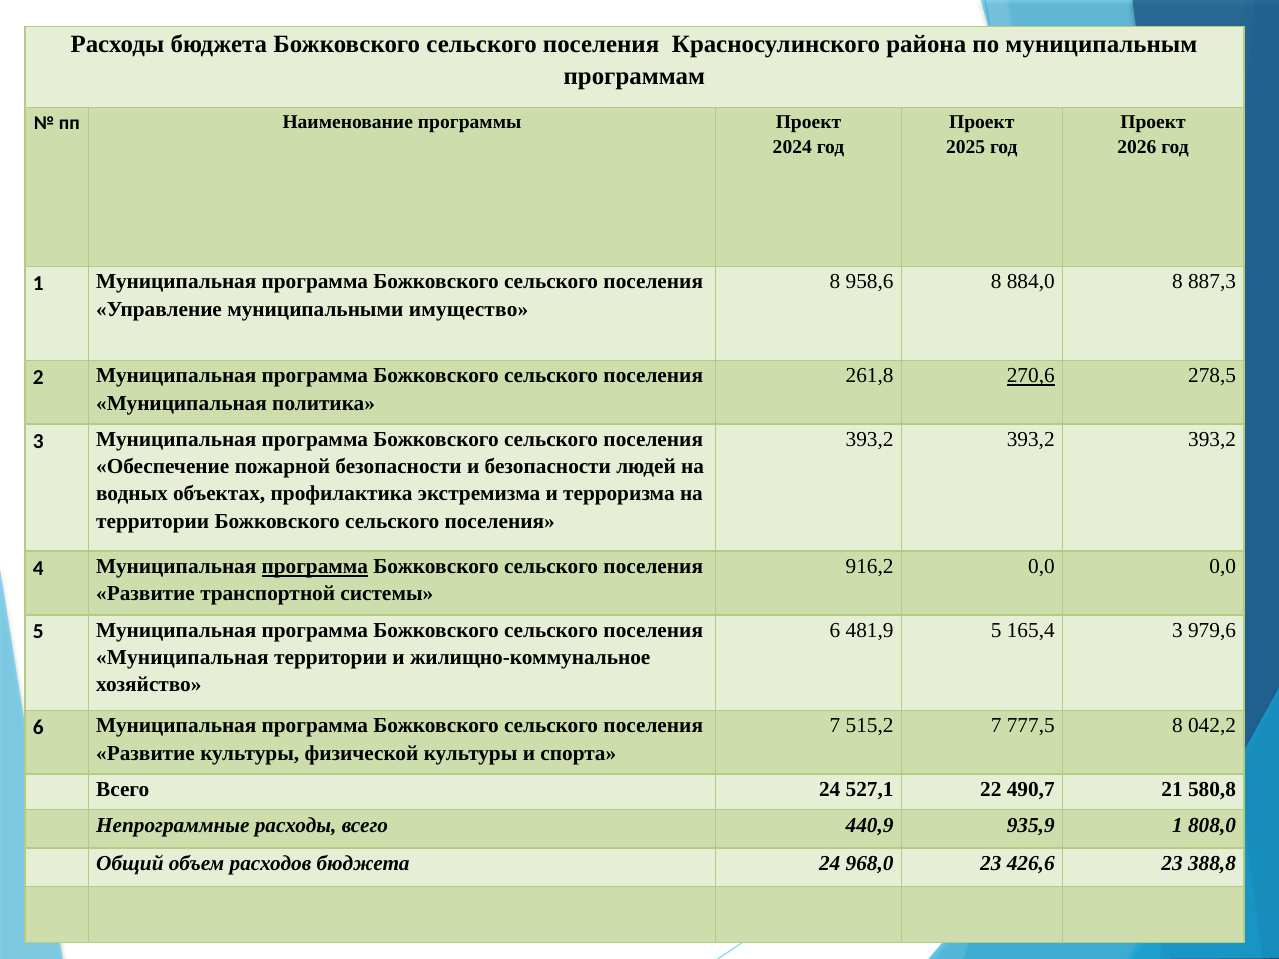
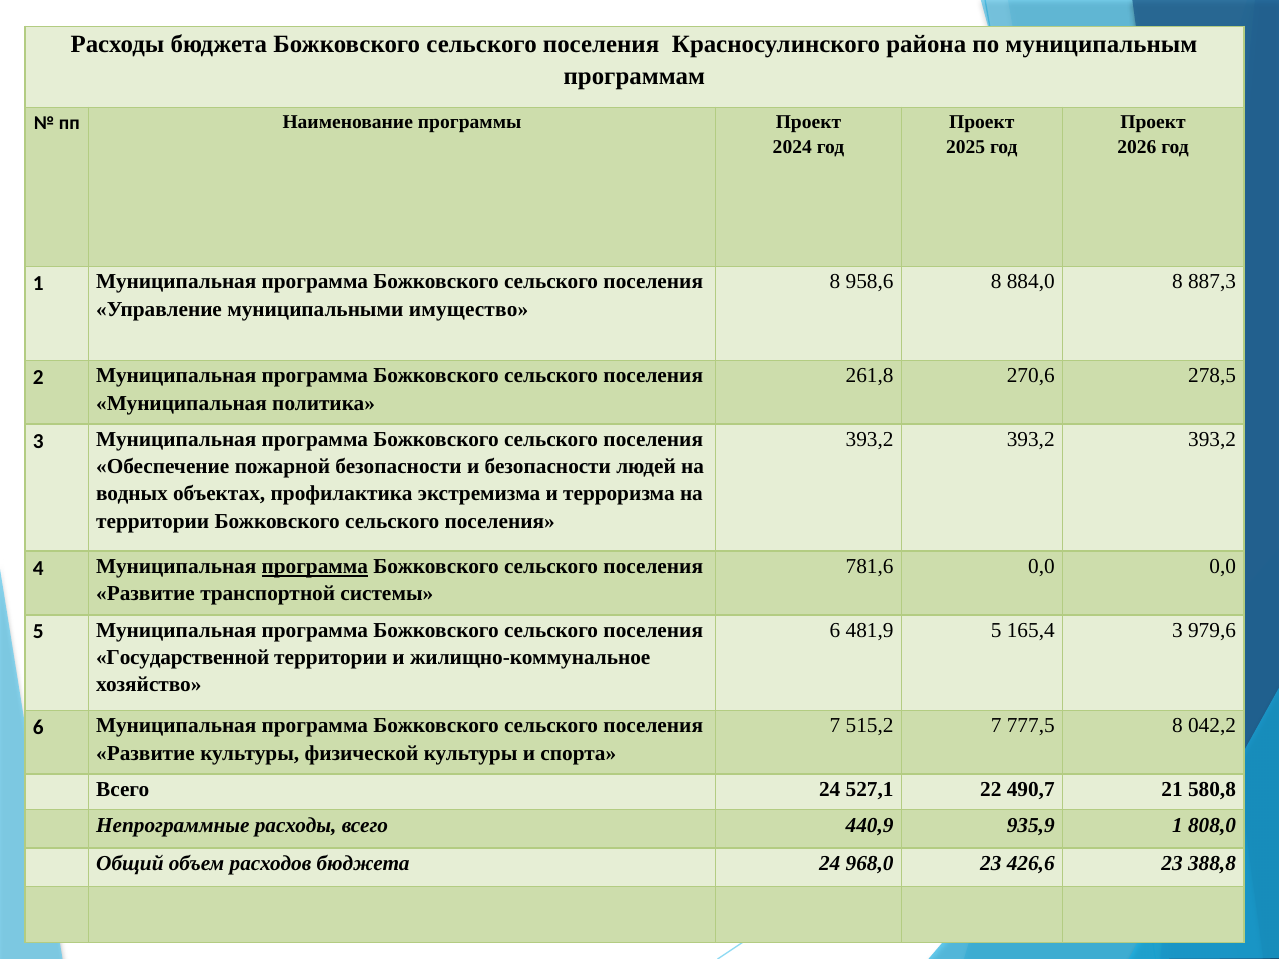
270,6 underline: present -> none (1031, 376)
916,2: 916,2 -> 781,6 (870, 567)
Муниципальная: Муниципальная -> Государственной (183, 658)
